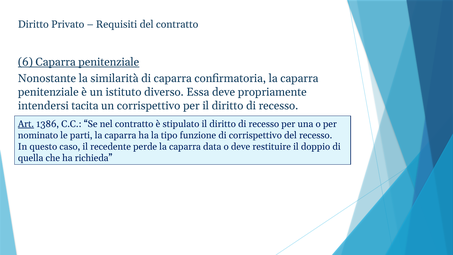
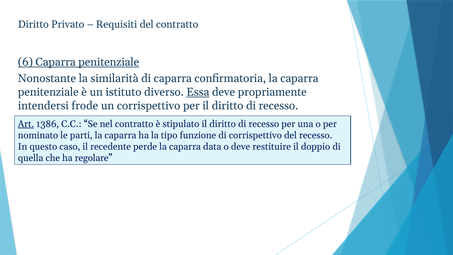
Essa underline: none -> present (198, 92)
tacita: tacita -> frode (85, 106)
richieda: richieda -> regolare (94, 158)
